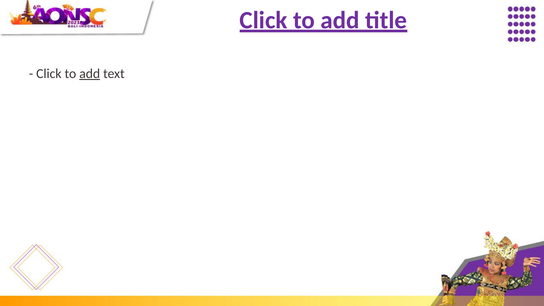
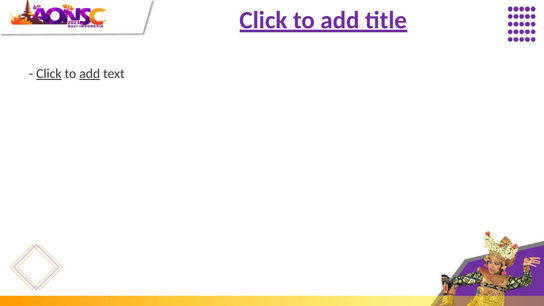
Click underline: none -> present (49, 74)
